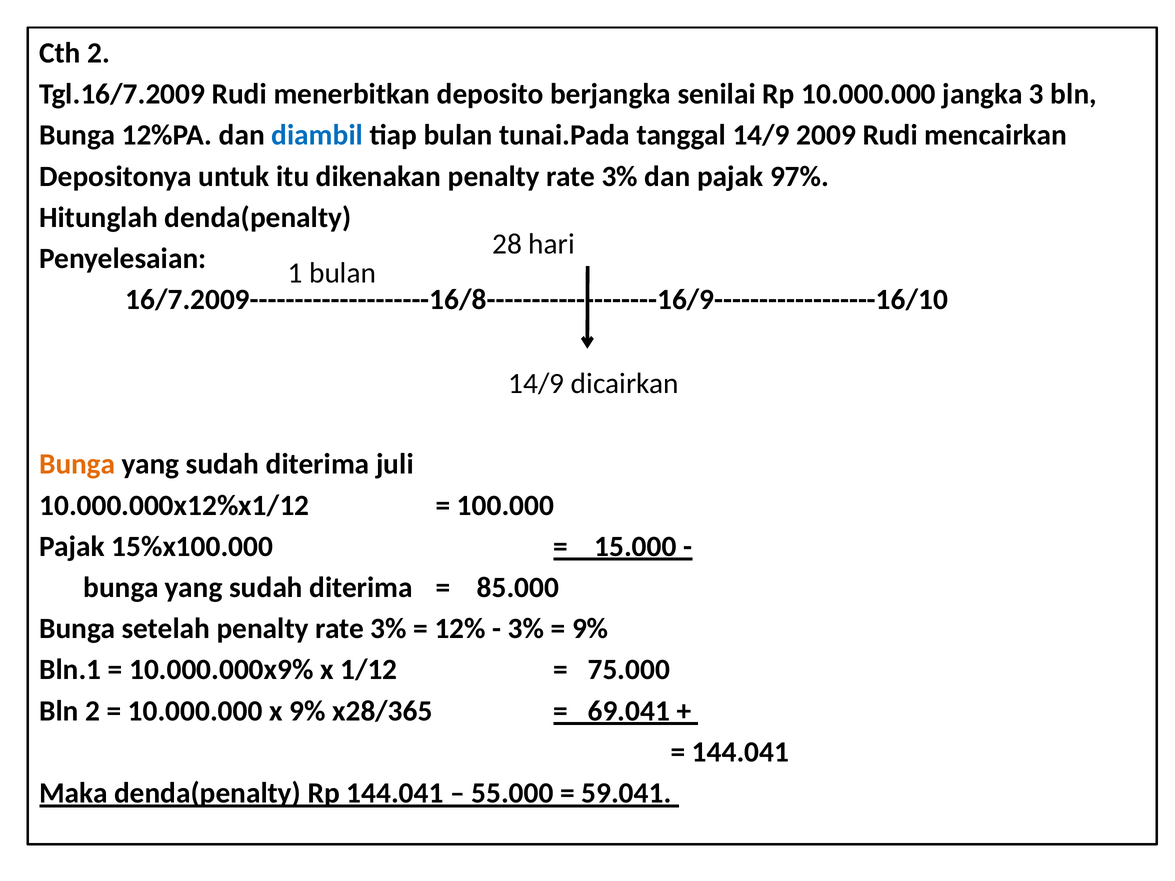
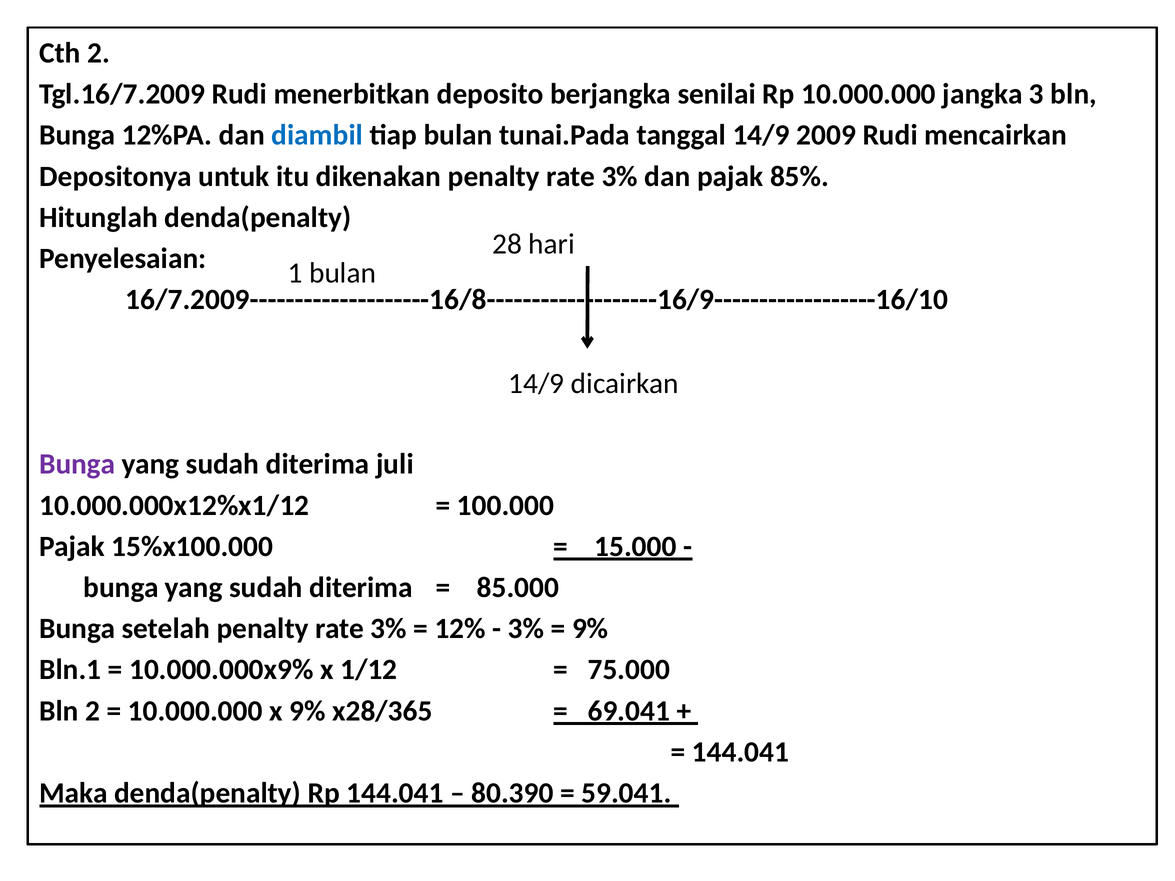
97%: 97% -> 85% (800, 176)
Bunga colour: orange -> purple (77, 464)
55.000: 55.000 -> 80.390 (512, 793)
